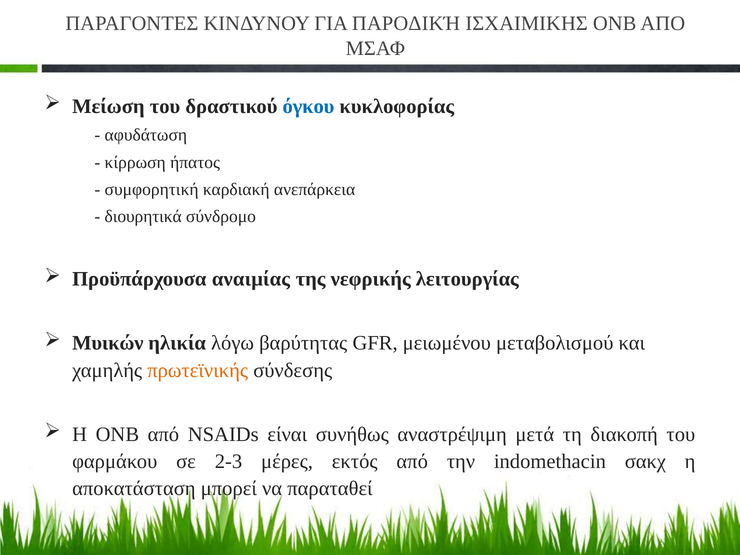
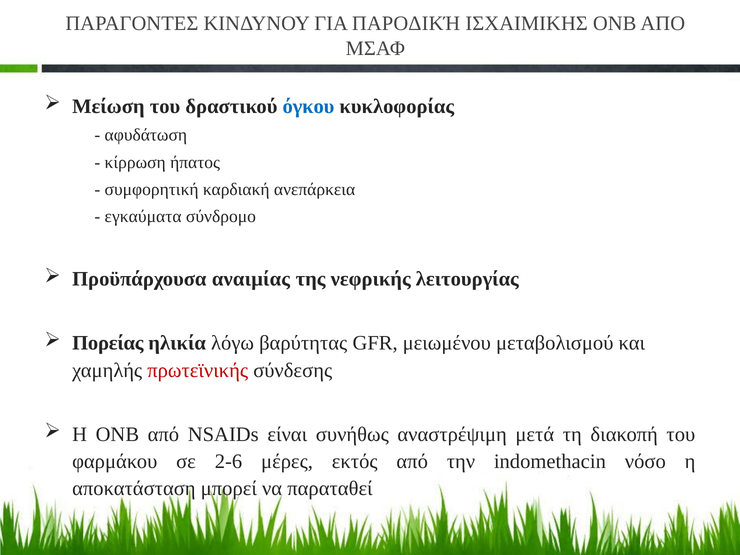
διουρητικά: διουρητικά -> εγκαύματα (143, 217)
Μυικών: Μυικών -> Πορείας (108, 343)
πρωτεϊνικής colour: orange -> red (198, 370)
2-3: 2-3 -> 2-6 (228, 462)
σακχ: σακχ -> νόσο (645, 462)
